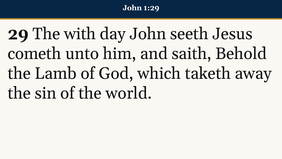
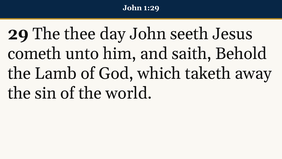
with: with -> thee (80, 34)
